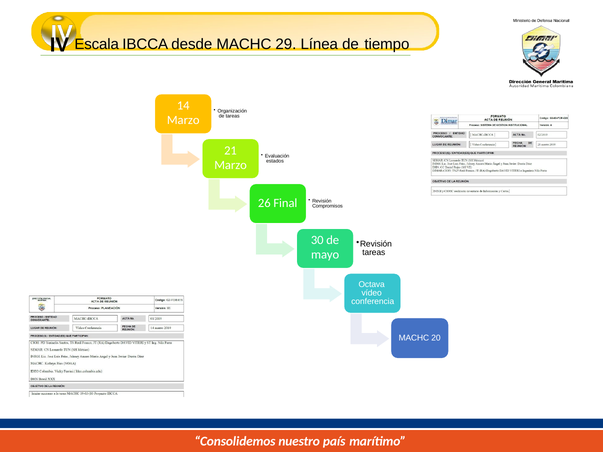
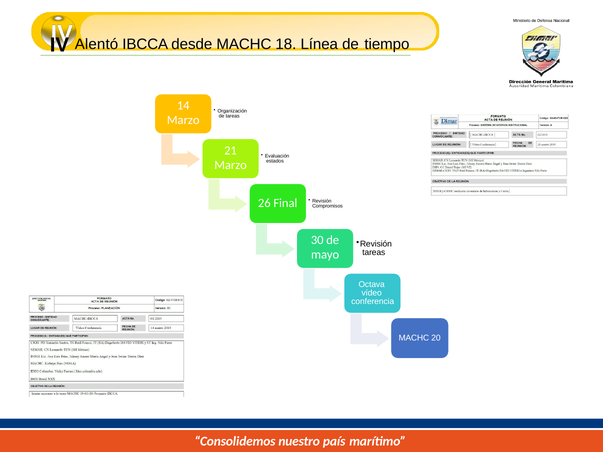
Escala: Escala -> Alentó (96, 44)
29: 29 -> 18 (286, 44)
